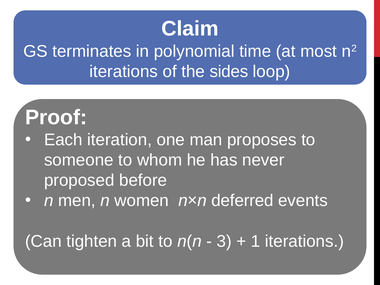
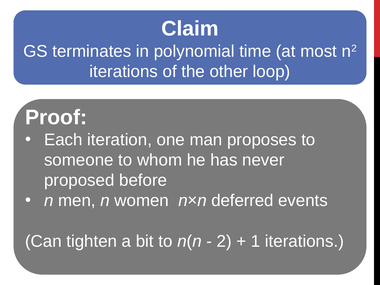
sides: sides -> other (229, 71)
3: 3 -> 2 (224, 241)
